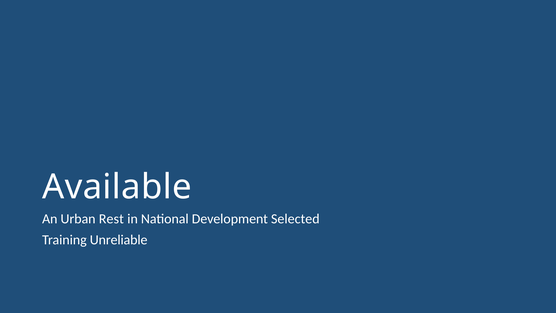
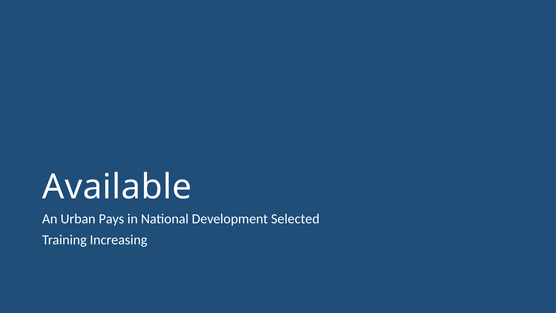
Rest: Rest -> Pays (111, 219)
Unreliable: Unreliable -> Increasing (119, 240)
